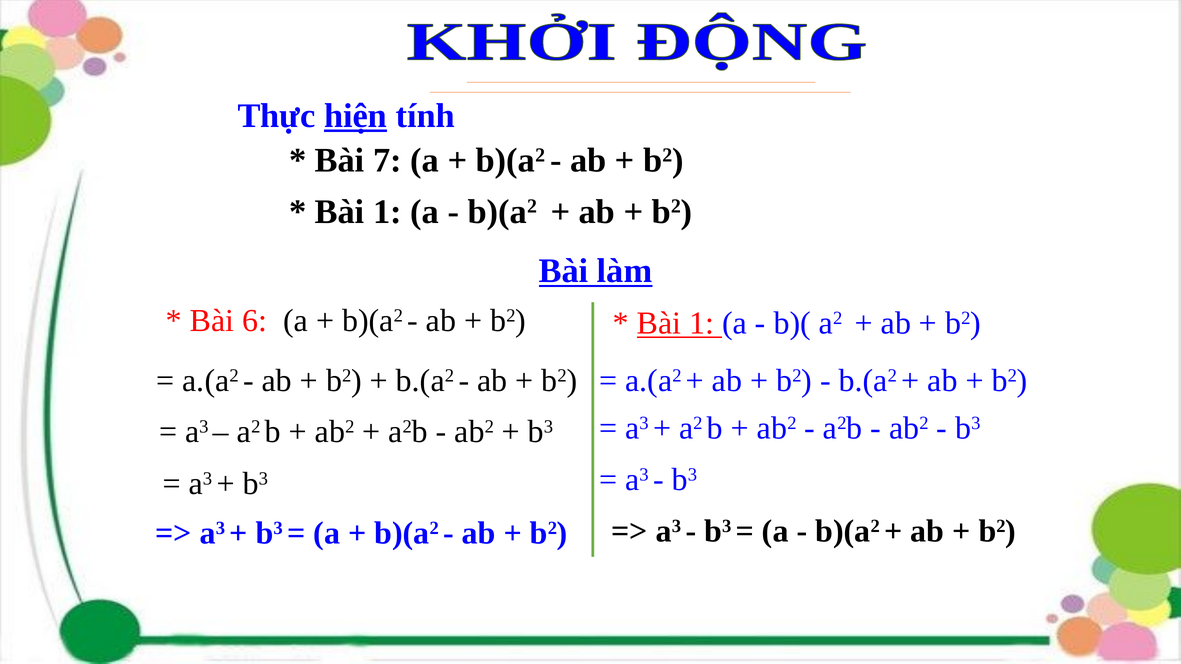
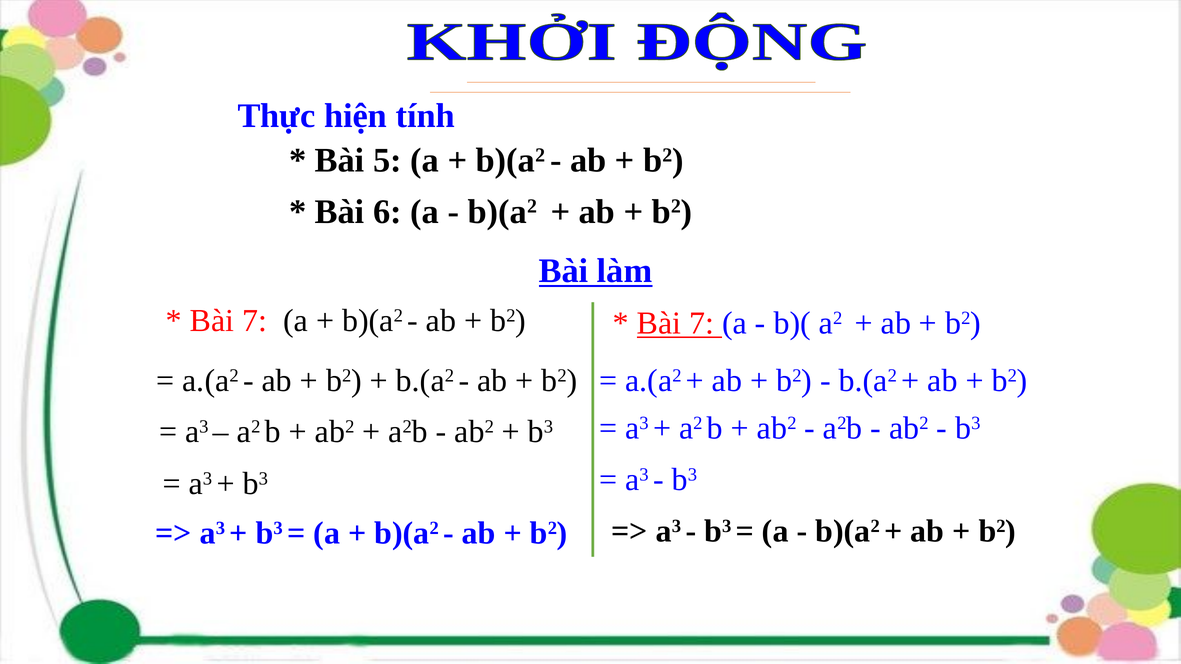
hiện underline: present -> none (356, 116)
7: 7 -> 5 (387, 161)
1: 1 -> 6 (387, 212)
6: 6 -> 7 (255, 321)
1: 1 -> 7 (702, 323)
